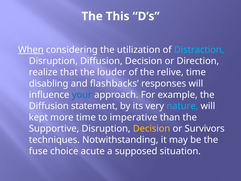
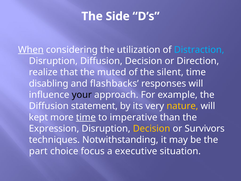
This: This -> Side (118, 16)
louder: louder -> muted (112, 72)
relive: relive -> silent (170, 72)
your colour: blue -> black (82, 95)
nature colour: light blue -> yellow (182, 106)
time underline: none -> present (86, 117)
Supportive: Supportive -> Expression (54, 128)
fuse: fuse -> part (38, 151)
acute: acute -> focus (93, 151)
supposed: supposed -> executive (136, 151)
